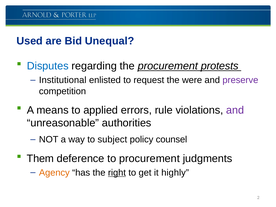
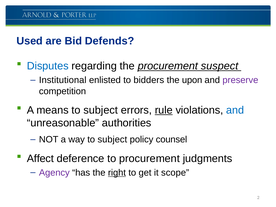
Unequal: Unequal -> Defends (110, 41)
protests: protests -> suspect (220, 66)
request: request -> bidders (149, 80)
were: were -> upon (192, 80)
means to applied: applied -> subject (101, 110)
rule underline: none -> present (164, 110)
and colour: purple -> blue (235, 110)
Them: Them -> Affect (40, 158)
Agency colour: orange -> purple (54, 173)
highly: highly -> scope (175, 173)
